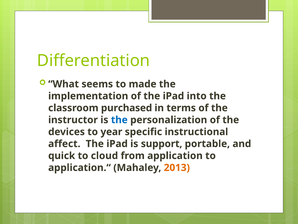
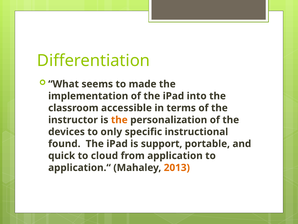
purchased: purchased -> accessible (126, 108)
the colour: blue -> orange (119, 120)
year: year -> only (111, 132)
affect: affect -> found (64, 143)
